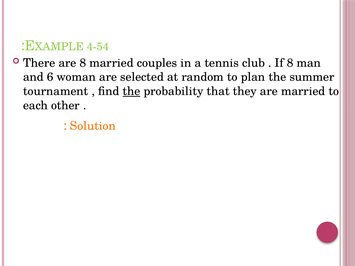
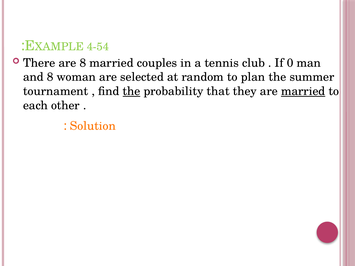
If 8: 8 -> 0 (290, 63)
and 6: 6 -> 8 (50, 77)
married underline: none -> present (303, 91)
